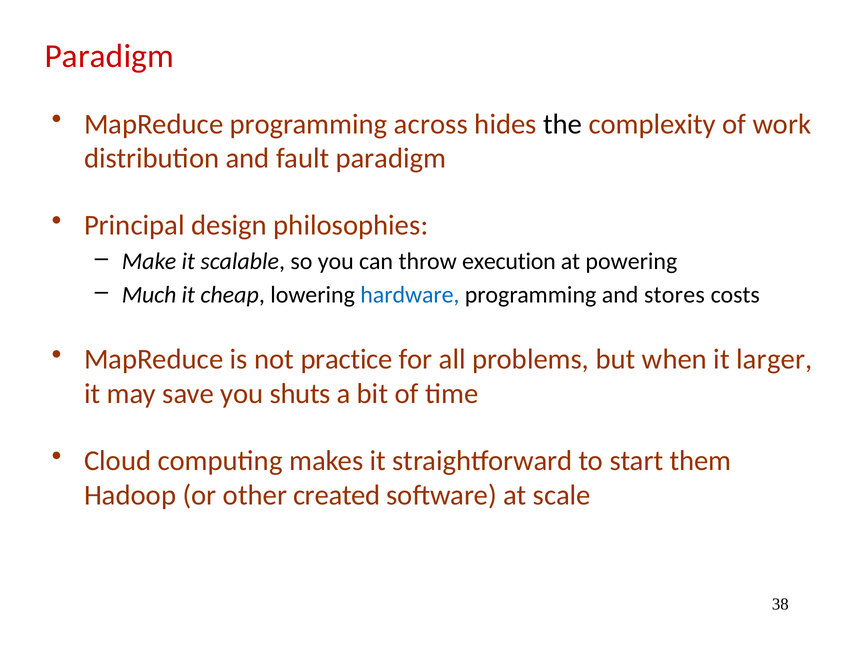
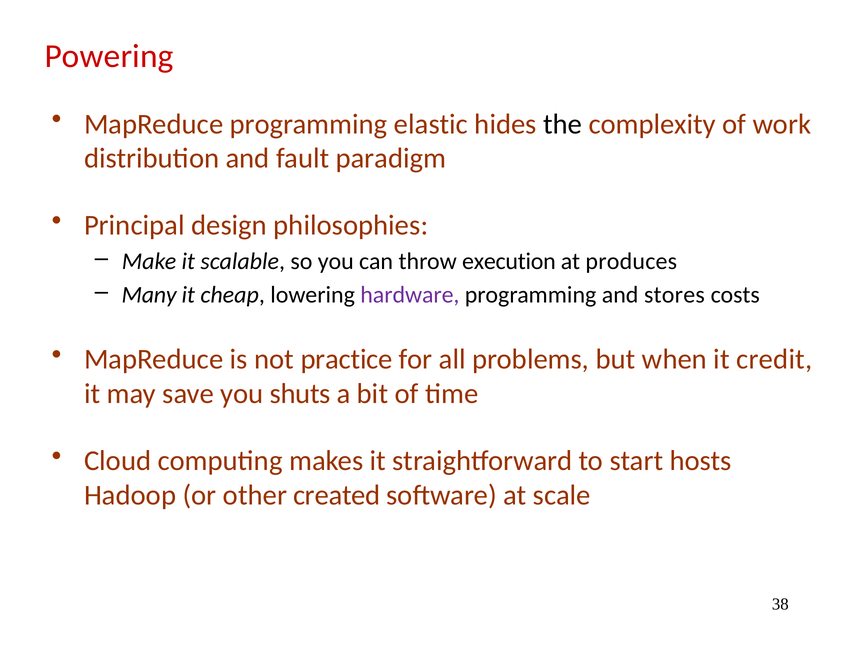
Paradigm: Paradigm -> Powering (109, 56)
across: across -> elastic (431, 124)
powering: powering -> produces (631, 262)
Much: Much -> Many (149, 295)
hardware colour: blue -> purple (410, 295)
larger: larger -> credit (774, 360)
them: them -> hosts (700, 461)
